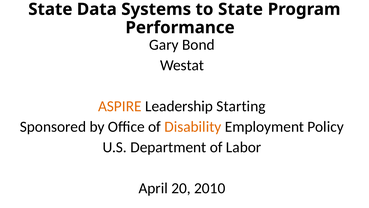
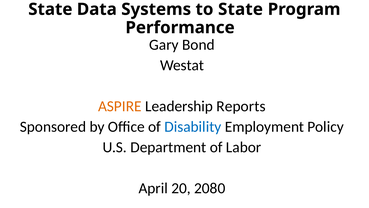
Starting: Starting -> Reports (241, 106)
Disability colour: orange -> blue (193, 127)
2010: 2010 -> 2080 (210, 188)
